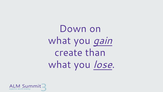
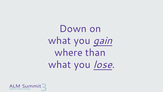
create: create -> where (69, 53)
